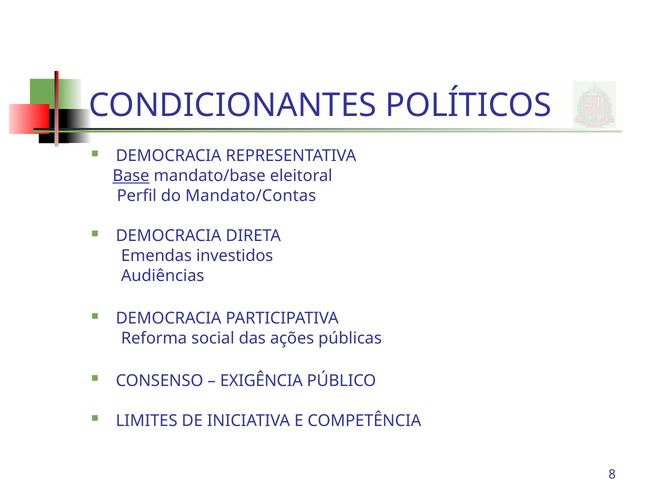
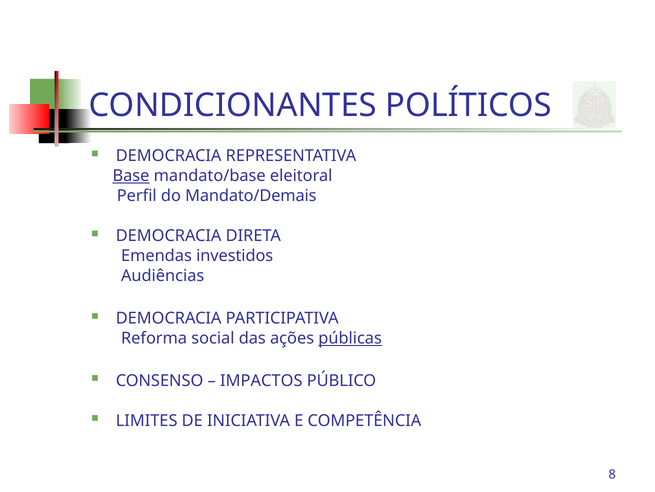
Mandato/Contas: Mandato/Contas -> Mandato/Demais (251, 196)
públicas underline: none -> present (350, 338)
EXIGÊNCIA: EXIGÊNCIA -> IMPACTOS (261, 380)
